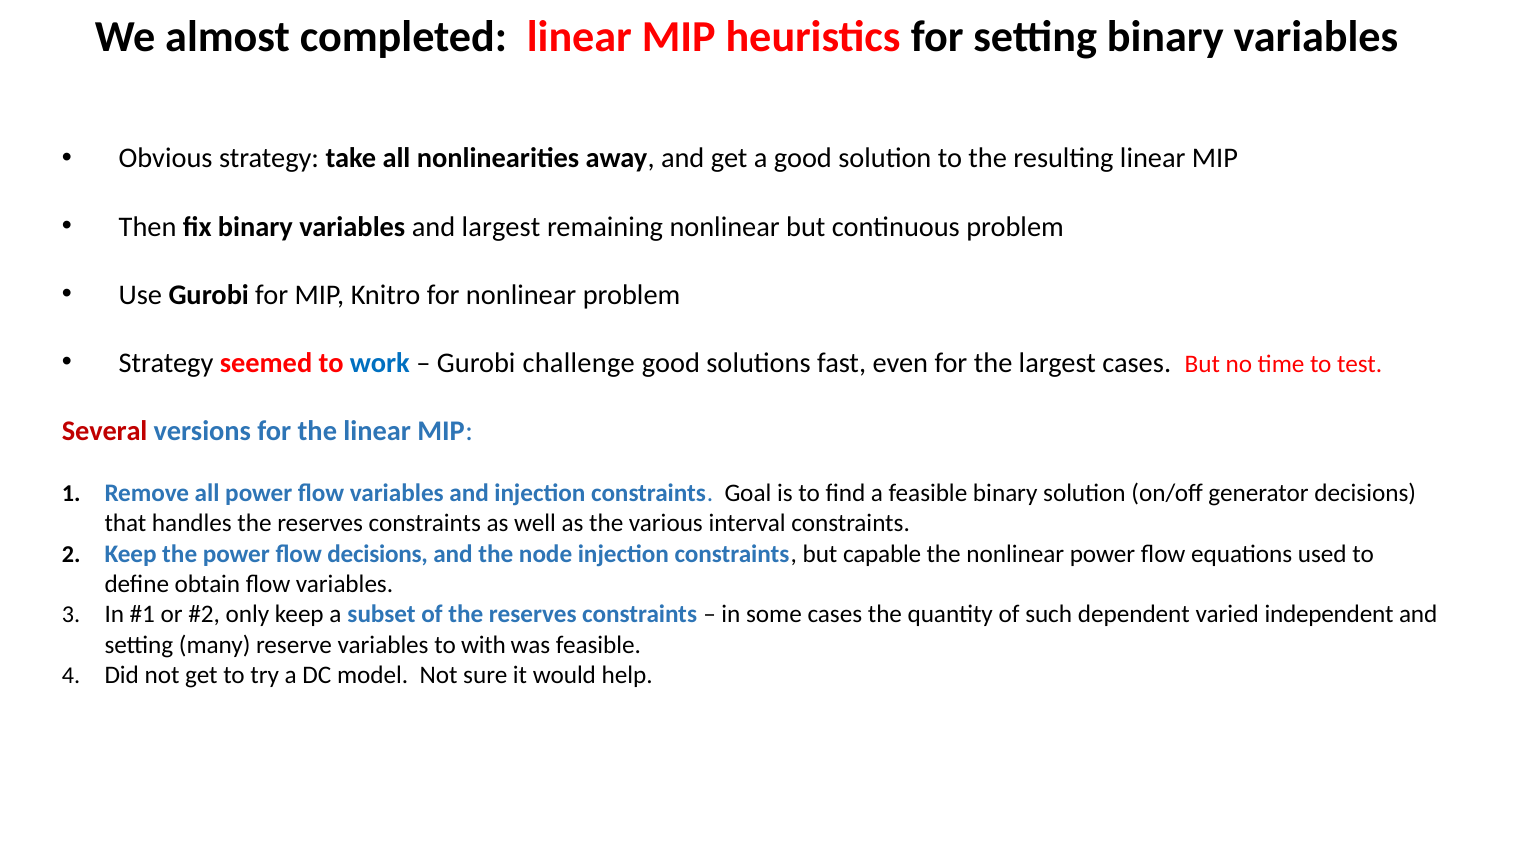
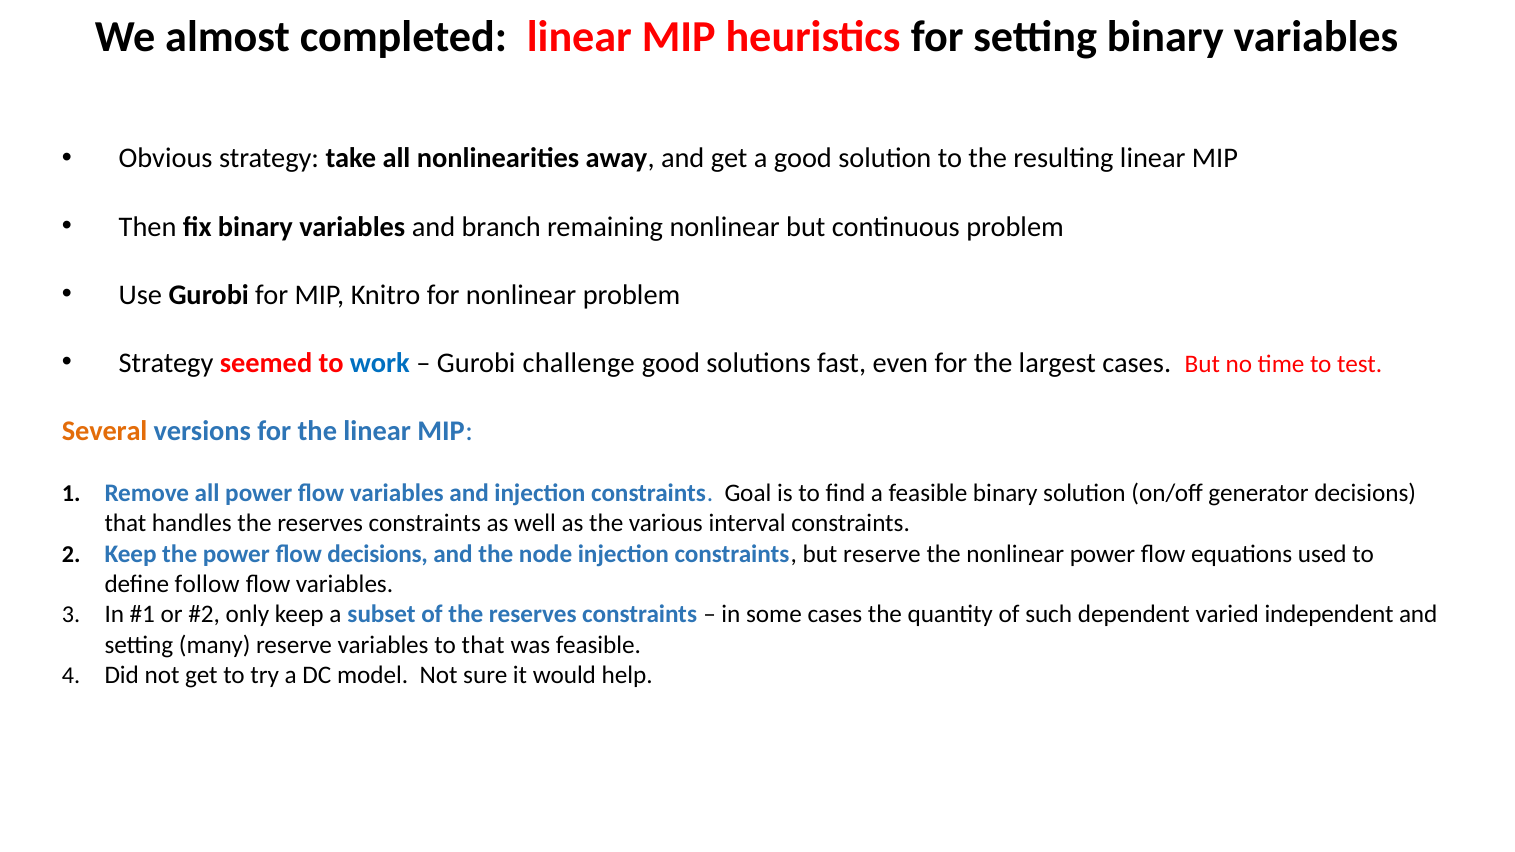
and largest: largest -> branch (501, 227)
Several colour: red -> orange (105, 431)
but capable: capable -> reserve (882, 554)
obtain: obtain -> follow (207, 584)
to with: with -> that (483, 645)
